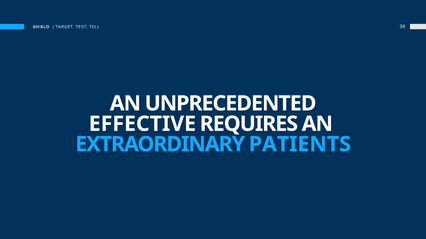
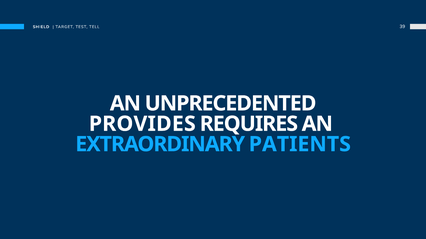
EFFECTIVE: EFFECTIVE -> PROVIDES (142, 124)
